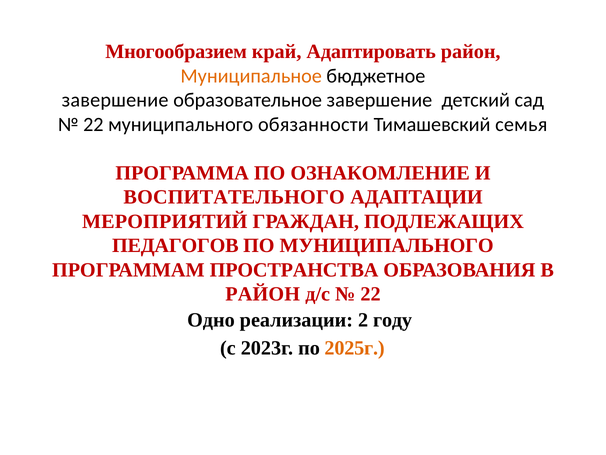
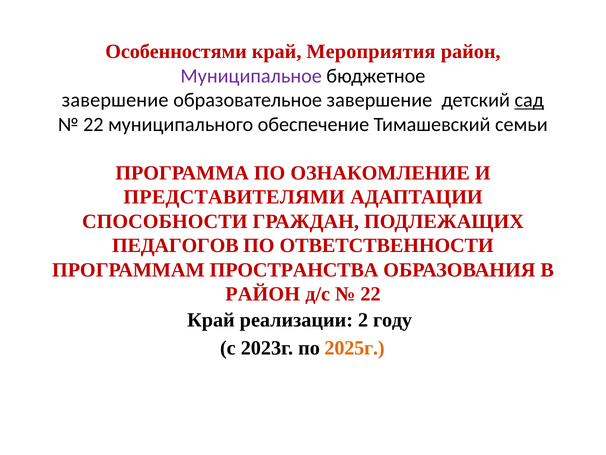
Многообразием: Многообразием -> Особенностями (176, 52)
Адаптировать: Адаптировать -> Мероприятия (371, 52)
Муниципальное colour: orange -> purple (251, 76)
сад underline: none -> present (529, 100)
обязанности: обязанности -> обеспечение (313, 124)
семья: семья -> семьи (521, 124)
ВОСПИТАТЕЛЬНОГО: ВОСПИТАТЕЛЬНОГО -> ПРЕДСТАВИТЕЛЯМИ (234, 197)
МЕРОПРИЯТИЙ: МЕРОПРИЯТИЙ -> СПОСОБНОСТИ (165, 221)
ПО МУНИЦИПАЛЬНОГО: МУНИЦИПАЛЬНОГО -> ОТВЕТСТВЕННОСТИ (387, 246)
Одно: Одно -> Край (211, 320)
